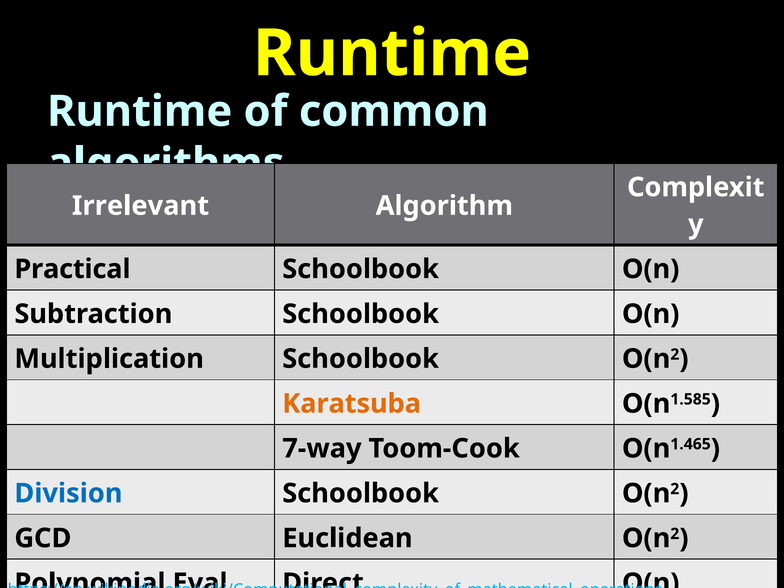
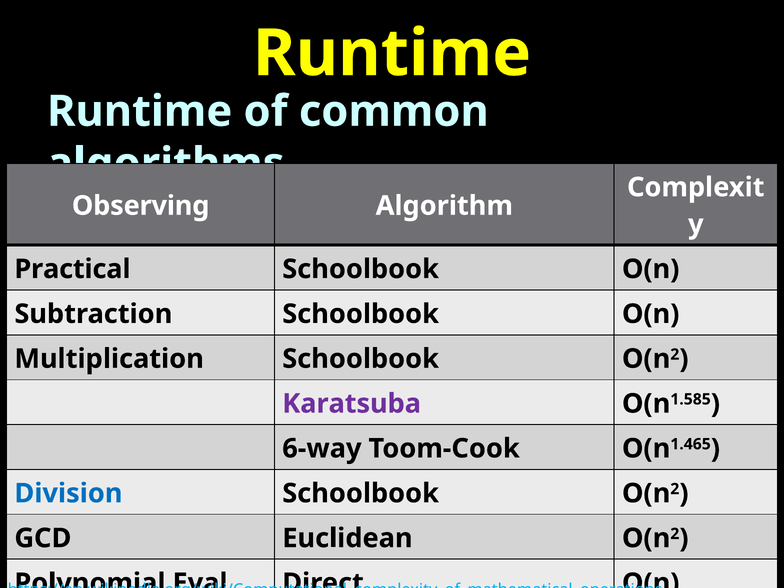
Irrelevant: Irrelevant -> Observing (141, 206)
Karatsuba colour: orange -> purple (352, 404)
7-way: 7-way -> 6-way (322, 449)
